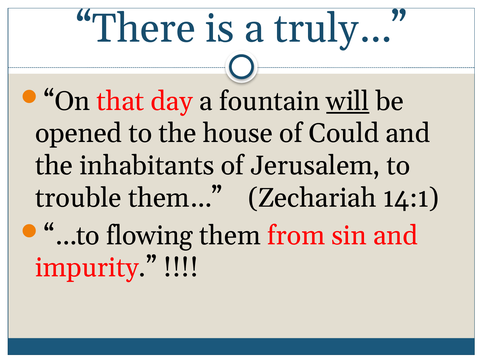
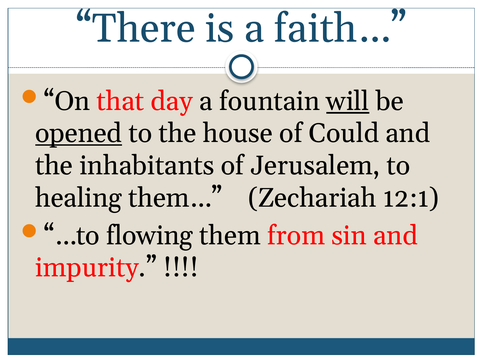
truly…: truly… -> faith… (340, 28)
opened underline: none -> present (79, 133)
trouble: trouble -> healing (78, 198)
14:1: 14:1 -> 12:1 (411, 198)
